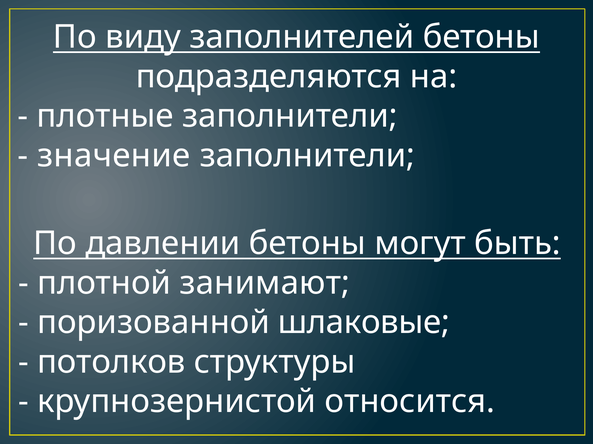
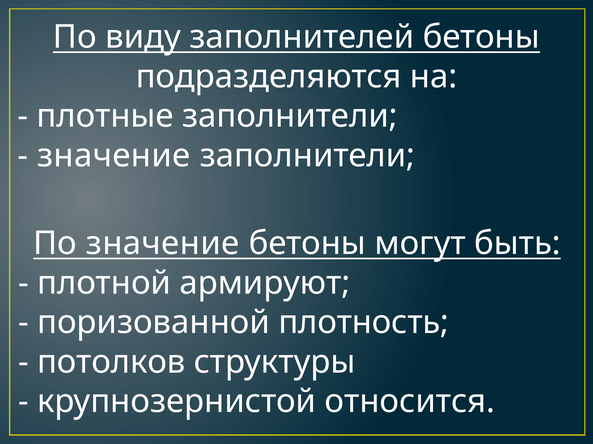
По давлении: давлении -> значение (163, 244)
занимают: занимают -> армируют (265, 283)
шлаковые: шлаковые -> плотность (364, 323)
